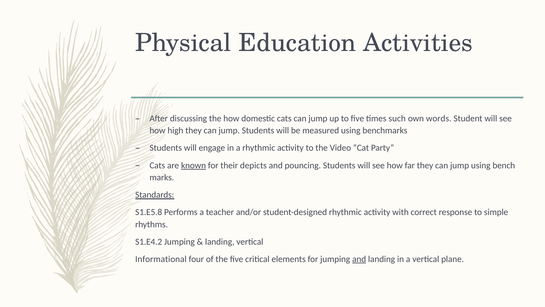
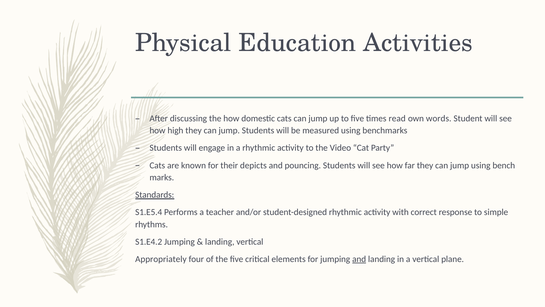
such: such -> read (397, 118)
known underline: present -> none (194, 165)
S1.E5.8: S1.E5.8 -> S1.E5.4 (149, 212)
Informational: Informational -> Appropriately (161, 259)
